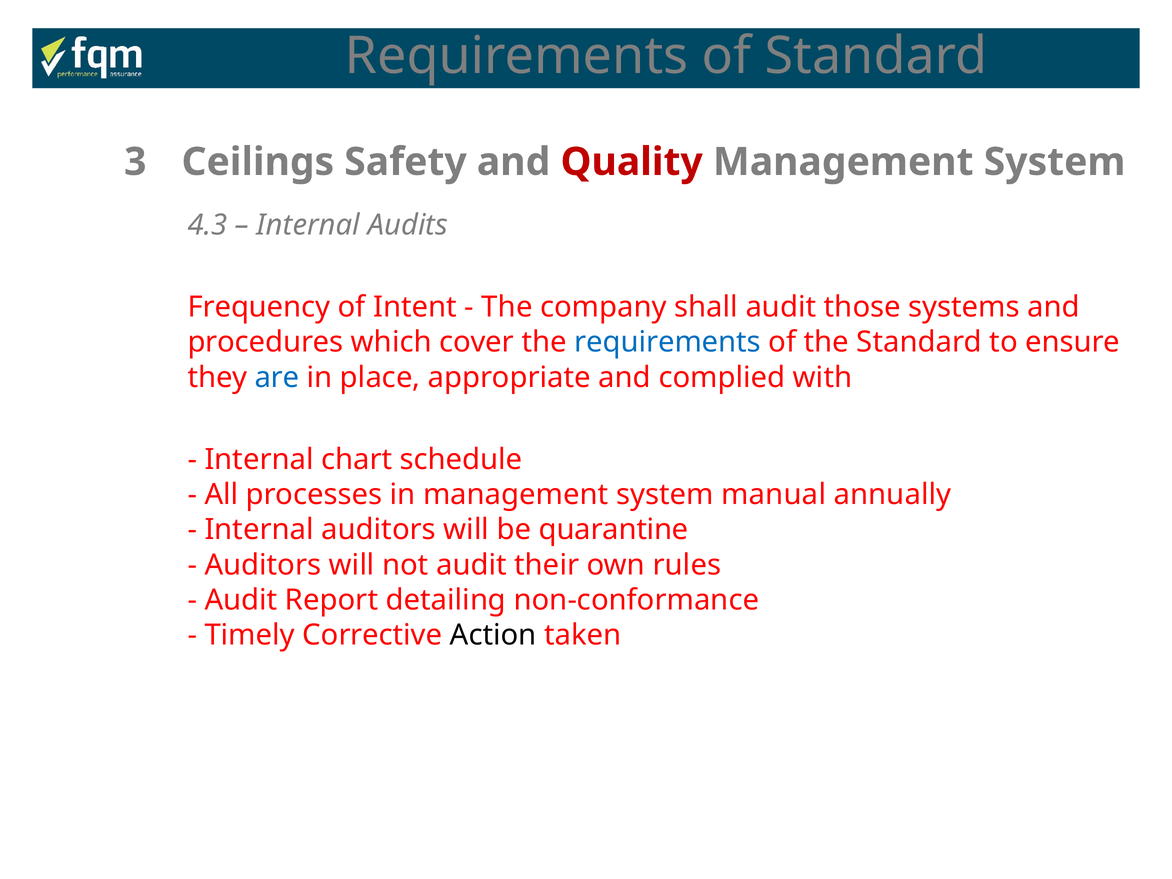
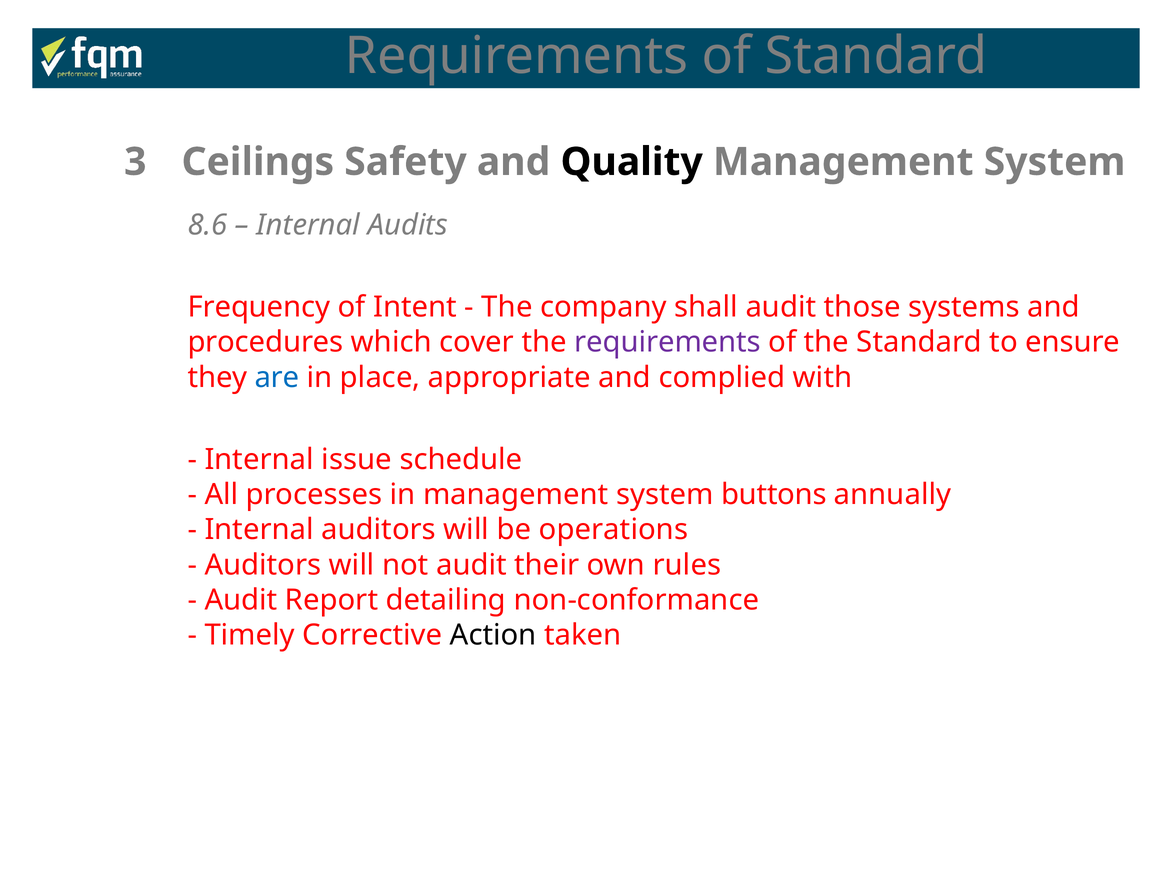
Quality colour: red -> black (632, 162)
4.3: 4.3 -> 8.6 (207, 225)
requirements colour: blue -> purple (668, 342)
chart: chart -> issue (357, 460)
manual: manual -> buttons (774, 495)
quarantine: quarantine -> operations (614, 530)
